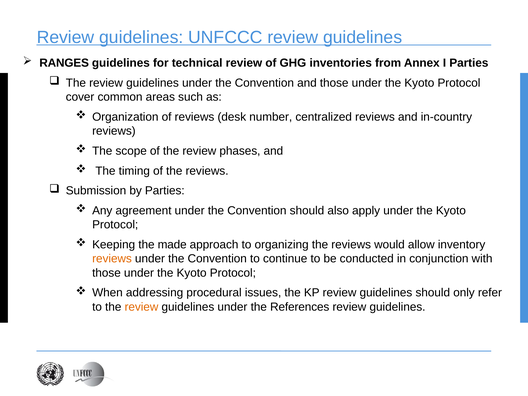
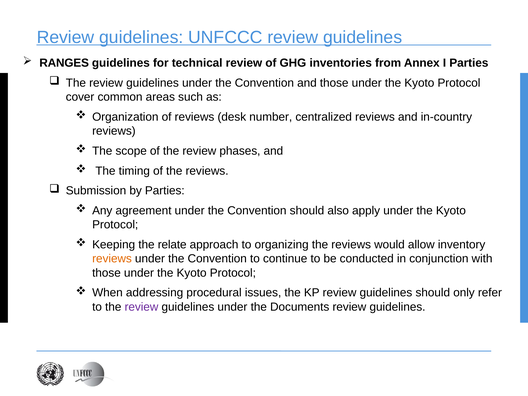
made: made -> relate (172, 245)
review colour: orange -> purple (141, 307)
References: References -> Documents (300, 307)
